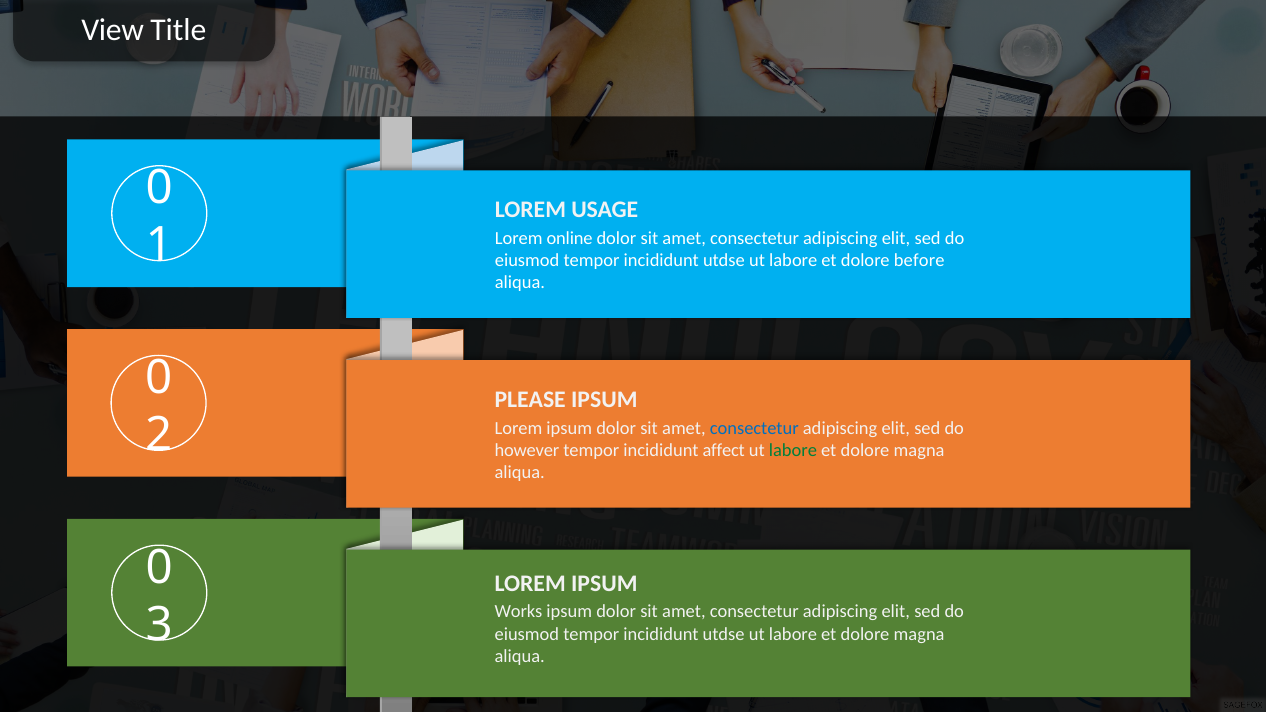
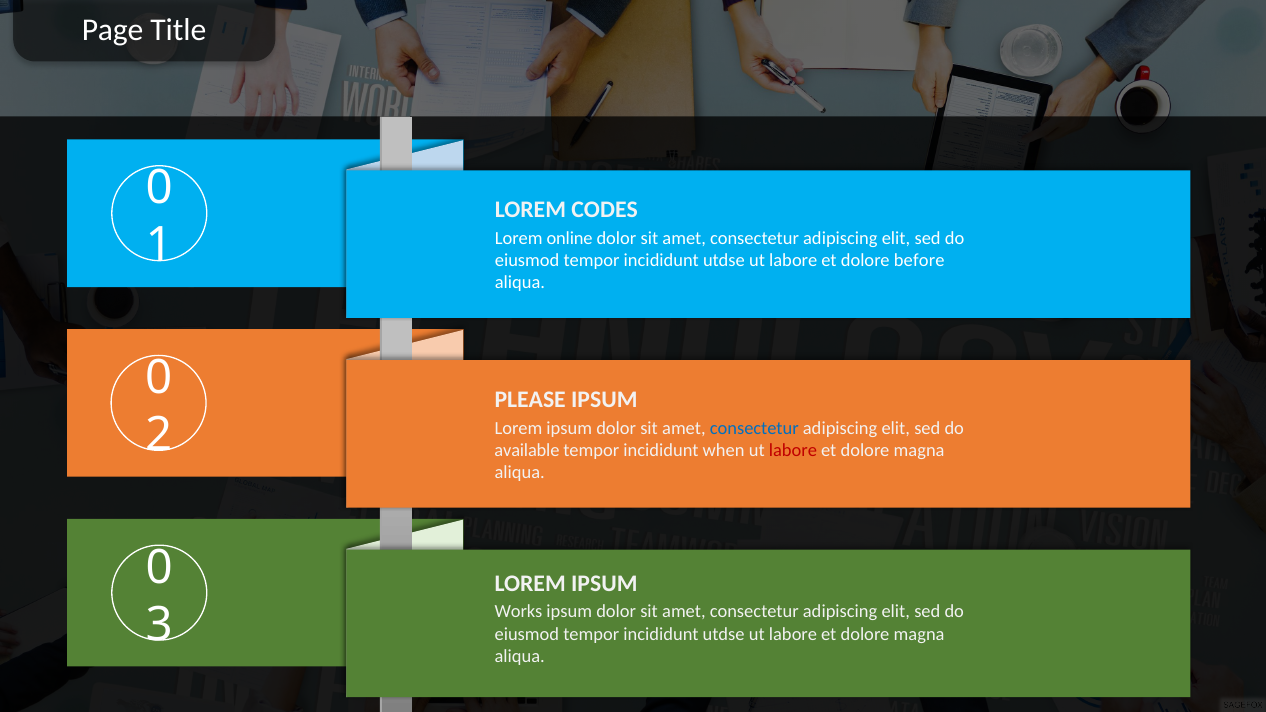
View: View -> Page (113, 30)
USAGE: USAGE -> CODES (605, 210)
however: however -> available (527, 450)
affect: affect -> when (724, 450)
labore colour: green -> red (793, 450)
